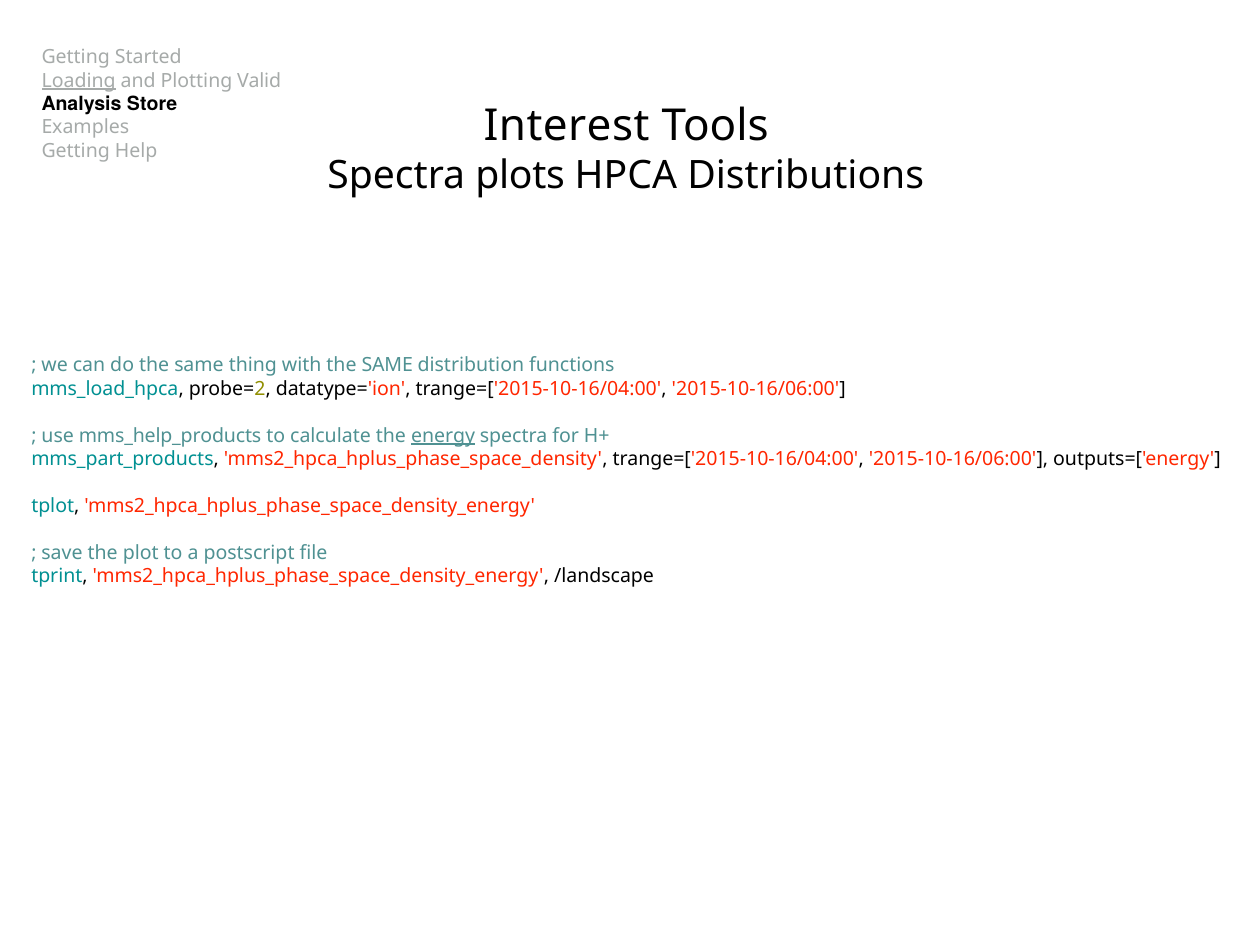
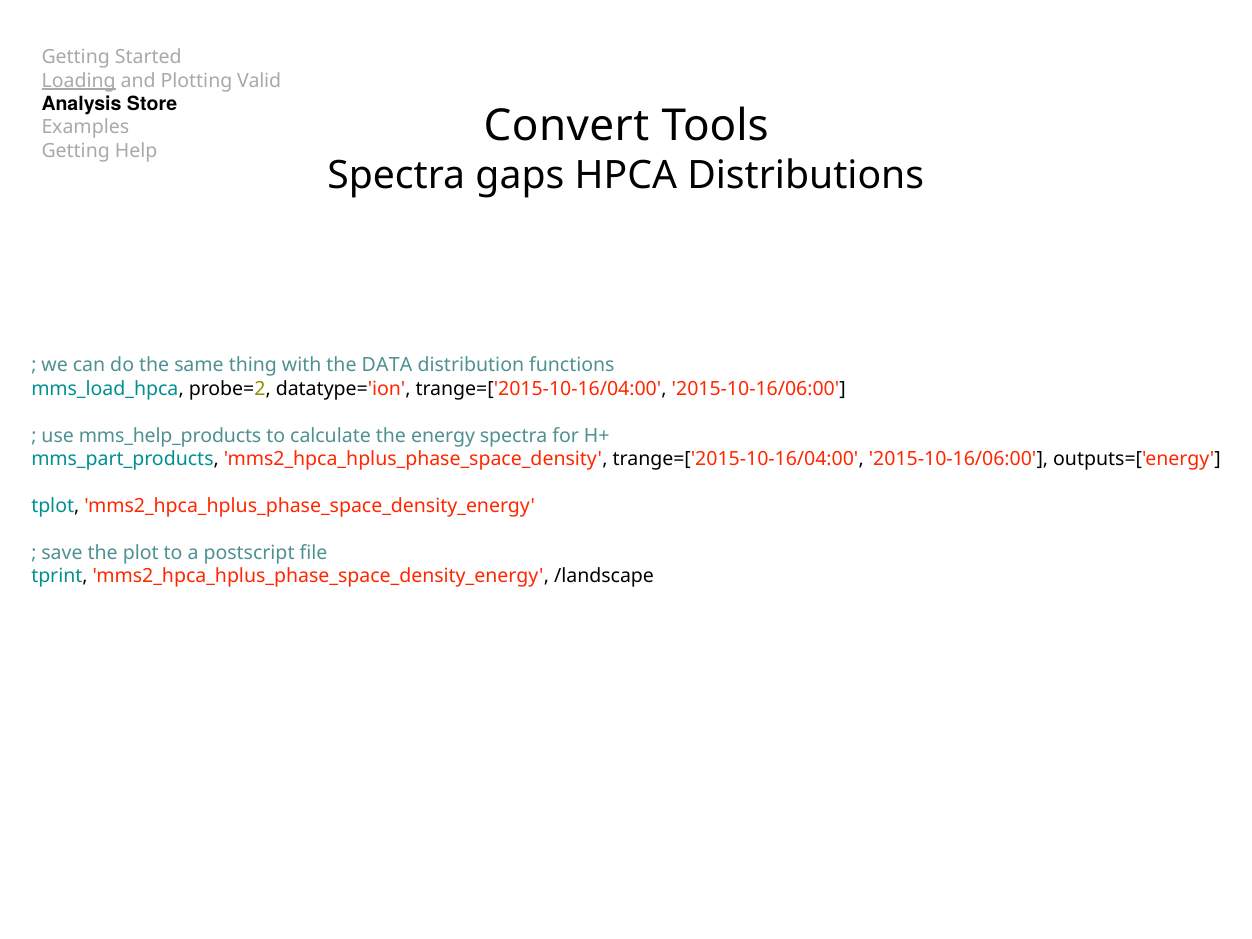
Interest: Interest -> Convert (566, 126)
plots: plots -> gaps (520, 176)
with the SAME: SAME -> DATA (387, 365)
energy underline: present -> none (443, 436)
